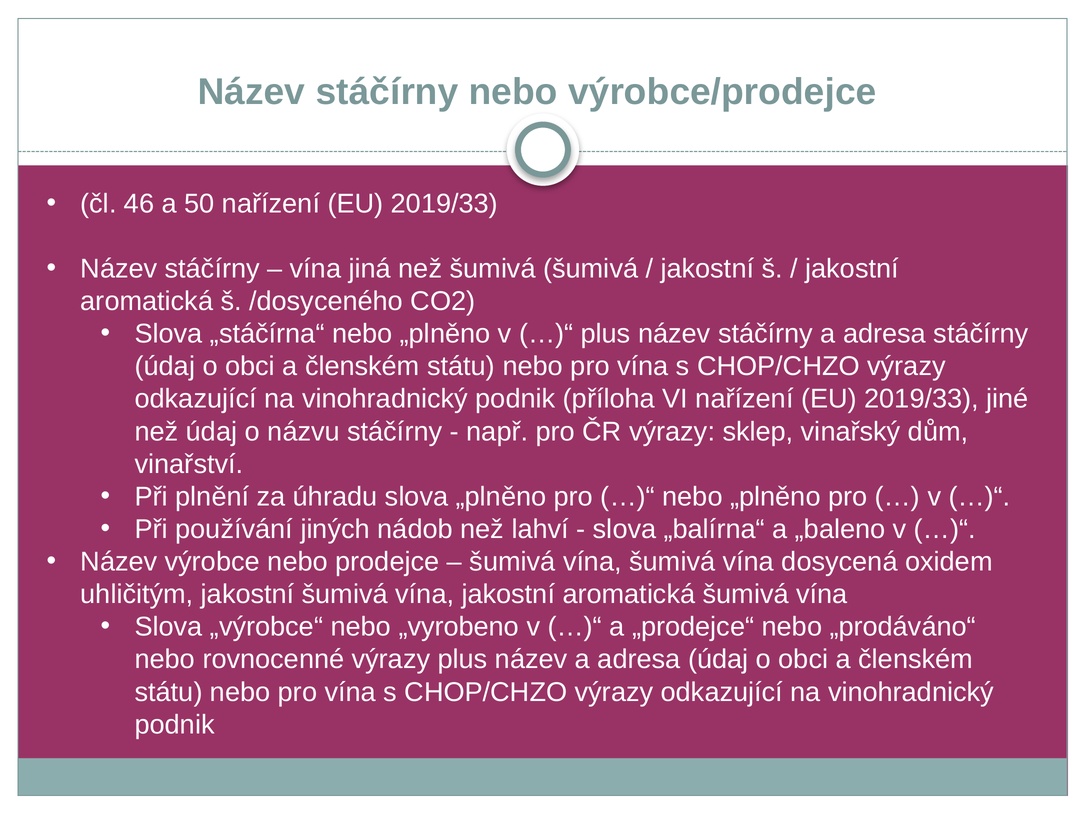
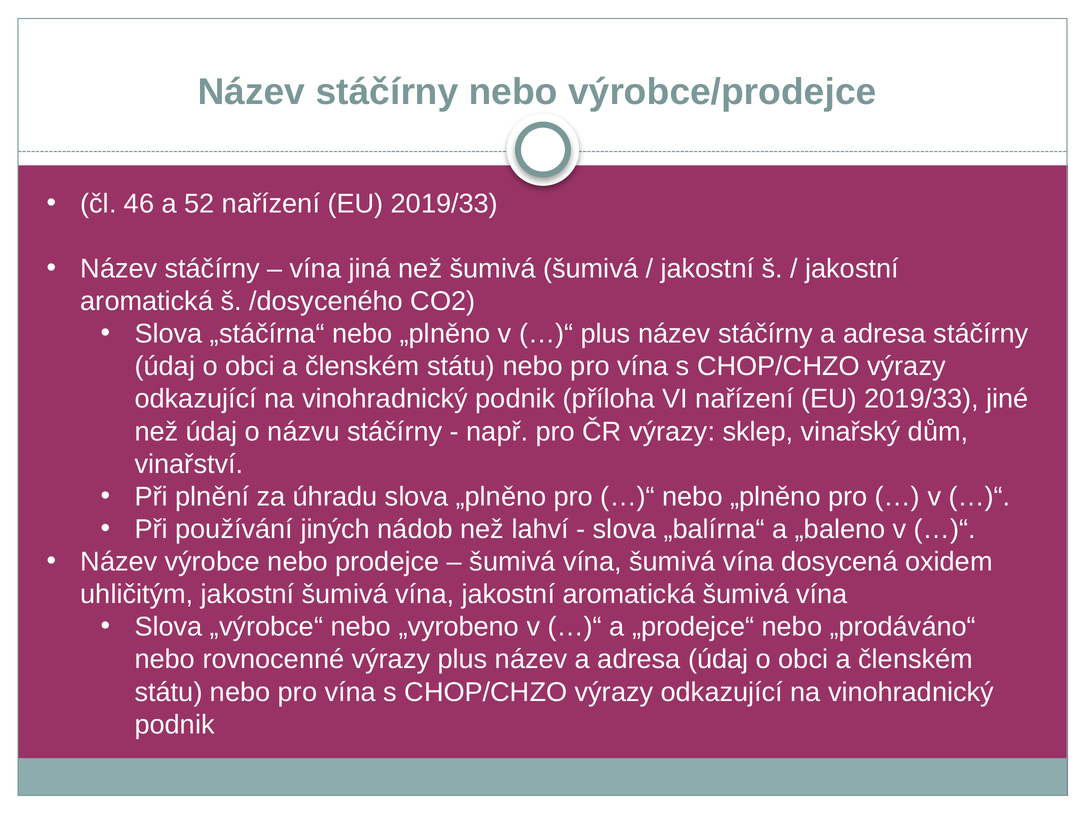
50: 50 -> 52 (199, 204)
